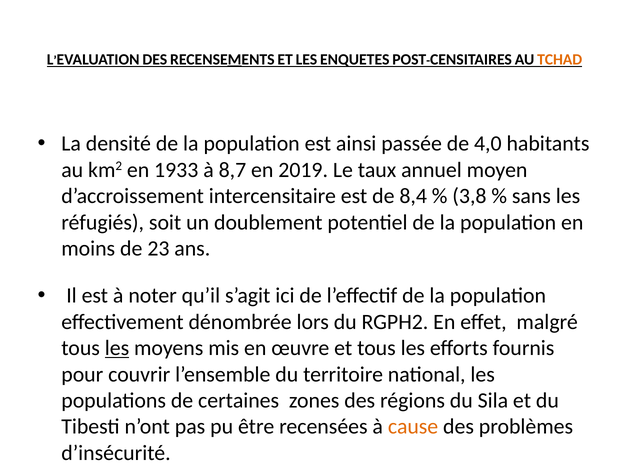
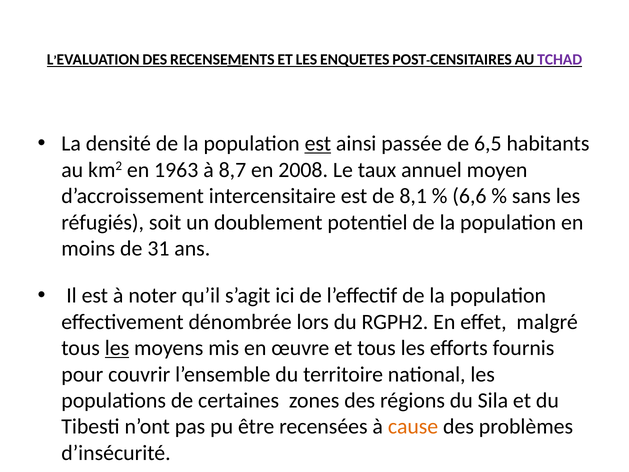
TCHAD colour: orange -> purple (560, 59)
est underline: none -> present (318, 144)
4,0: 4,0 -> 6,5 (488, 144)
1933: 1933 -> 1963 (176, 170)
2019: 2019 -> 2008 (303, 170)
8,4: 8,4 -> 8,1 (413, 196)
3,8: 3,8 -> 6,6 (469, 196)
23: 23 -> 31 (158, 248)
